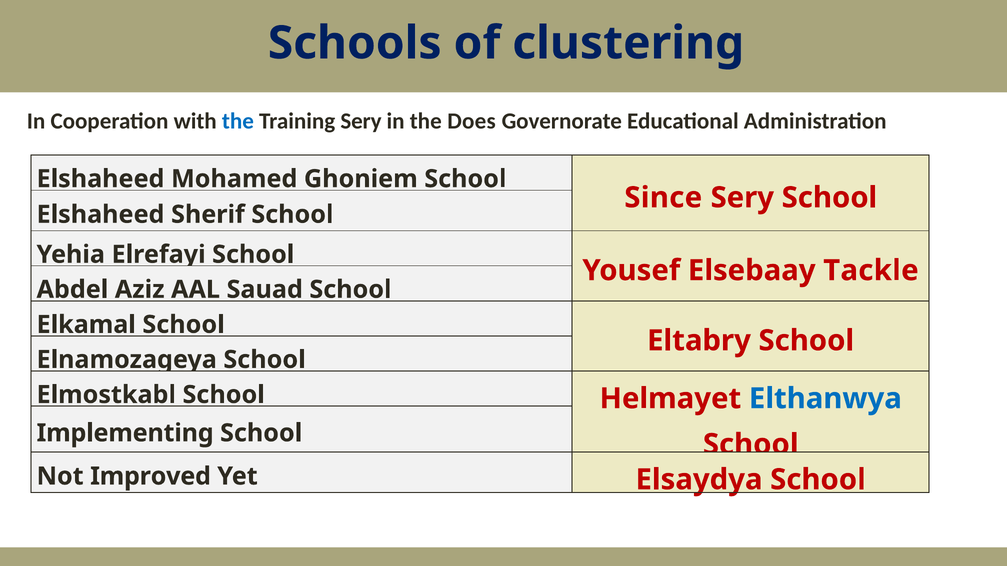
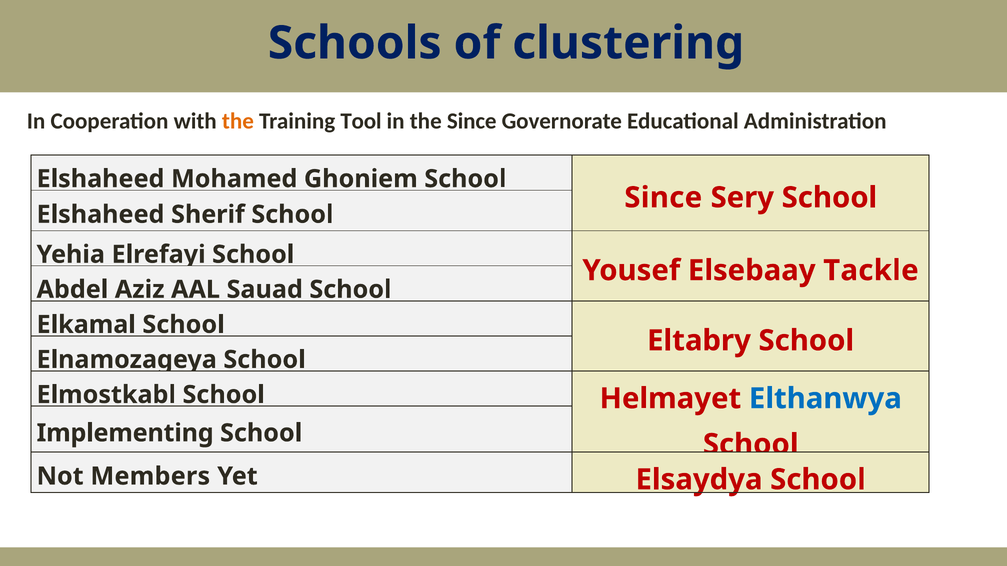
the colour: blue -> orange (238, 121)
Training Sery: Sery -> Tool (361, 121)
the Does: Does -> Since (472, 121)
Improved: Improved -> Members (150, 477)
